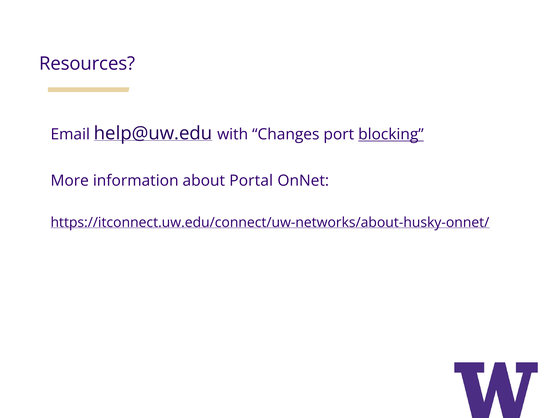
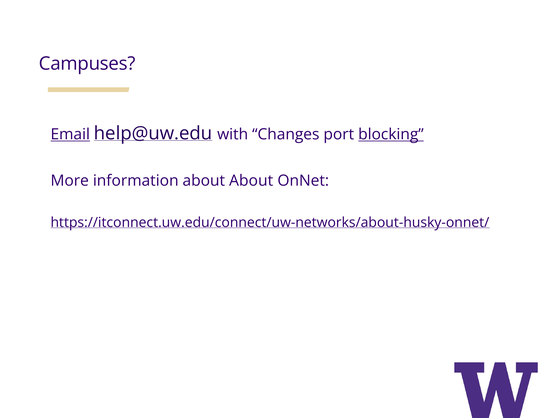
Resources: Resources -> Campuses (87, 64)
Email underline: none -> present (70, 134)
about Portal: Portal -> About (251, 181)
